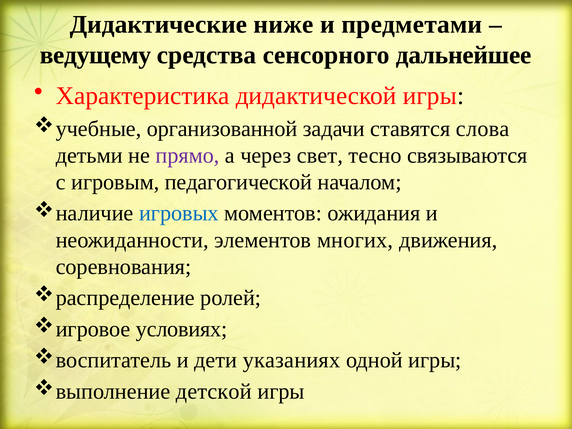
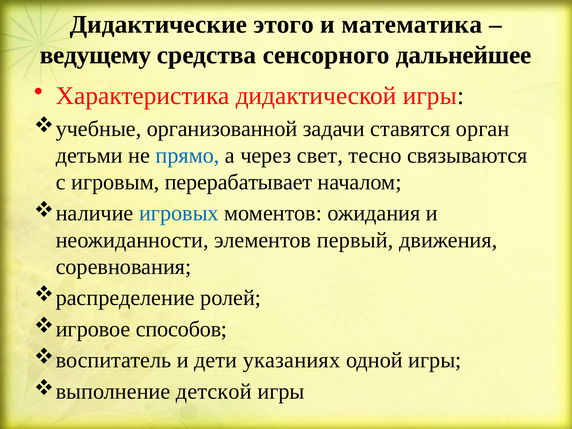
ниже: ниже -> этого (284, 24)
предметами: предметами -> математика (412, 24)
слова: слова -> орган (483, 129)
прямо colour: purple -> blue (187, 155)
педагогической: педагогической -> перерабатывает (239, 182)
многих: многих -> первый (355, 240)
условиях: условиях -> способов (182, 329)
